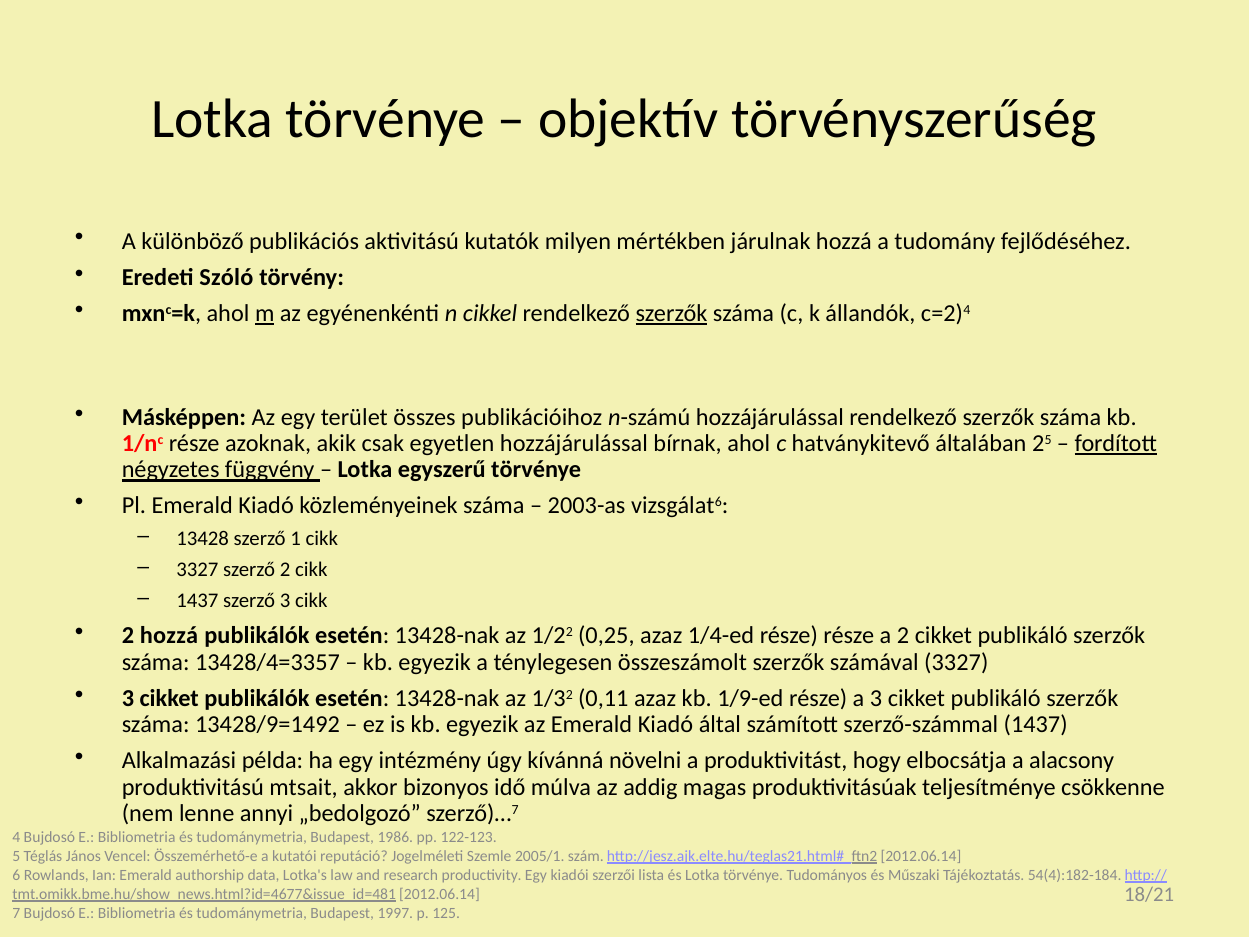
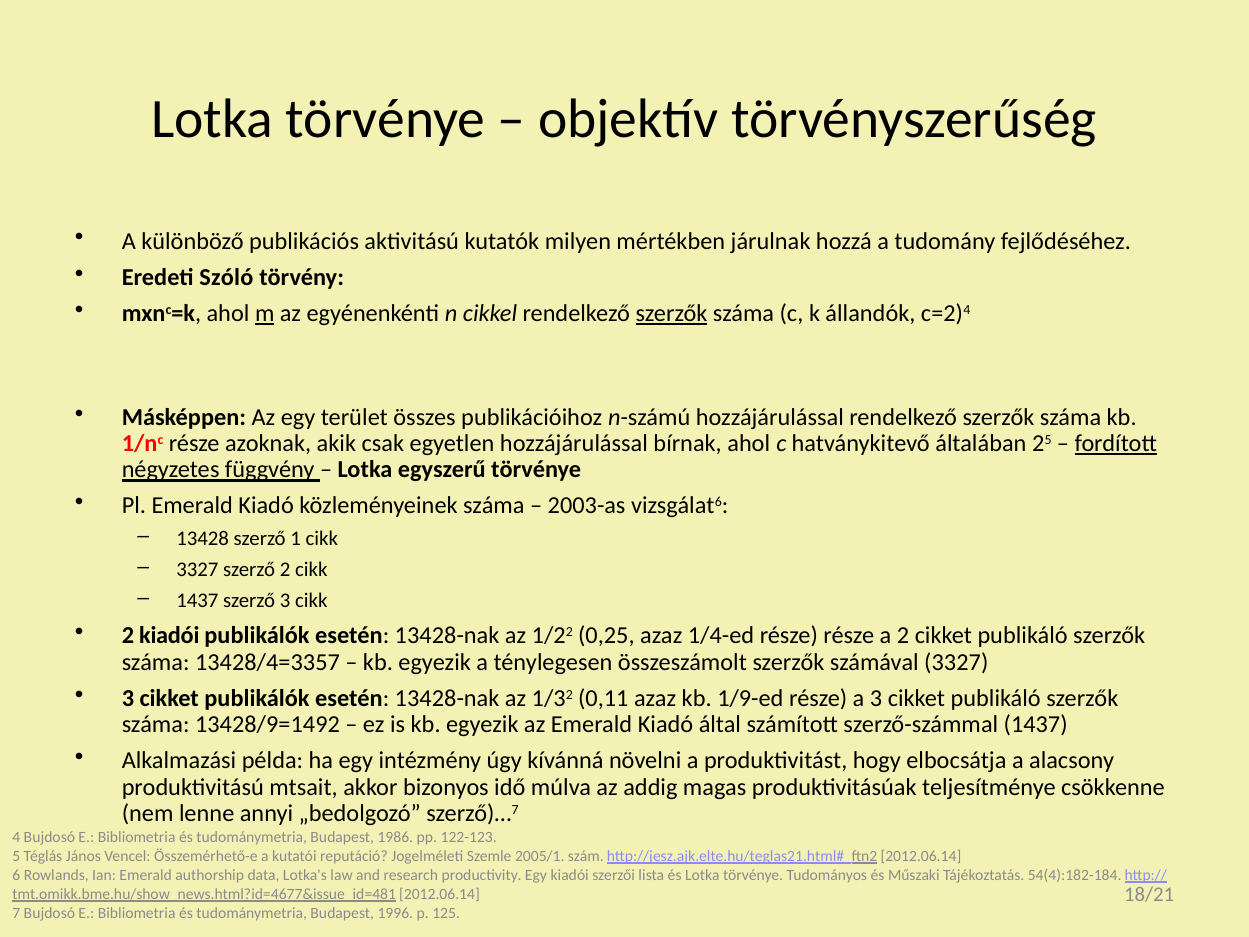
2 hozzá: hozzá -> kiadói (169, 636)
1997: 1997 -> 1996 (395, 913)
